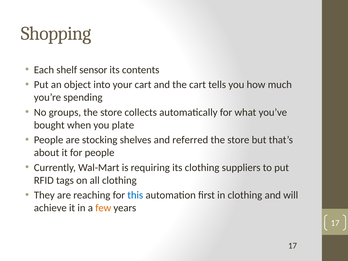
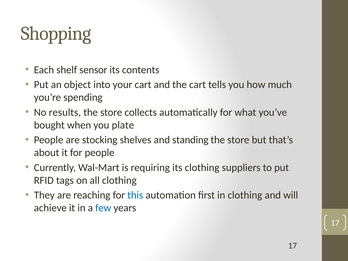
groups: groups -> results (65, 112)
referred: referred -> standing (190, 140)
few colour: orange -> blue (103, 208)
